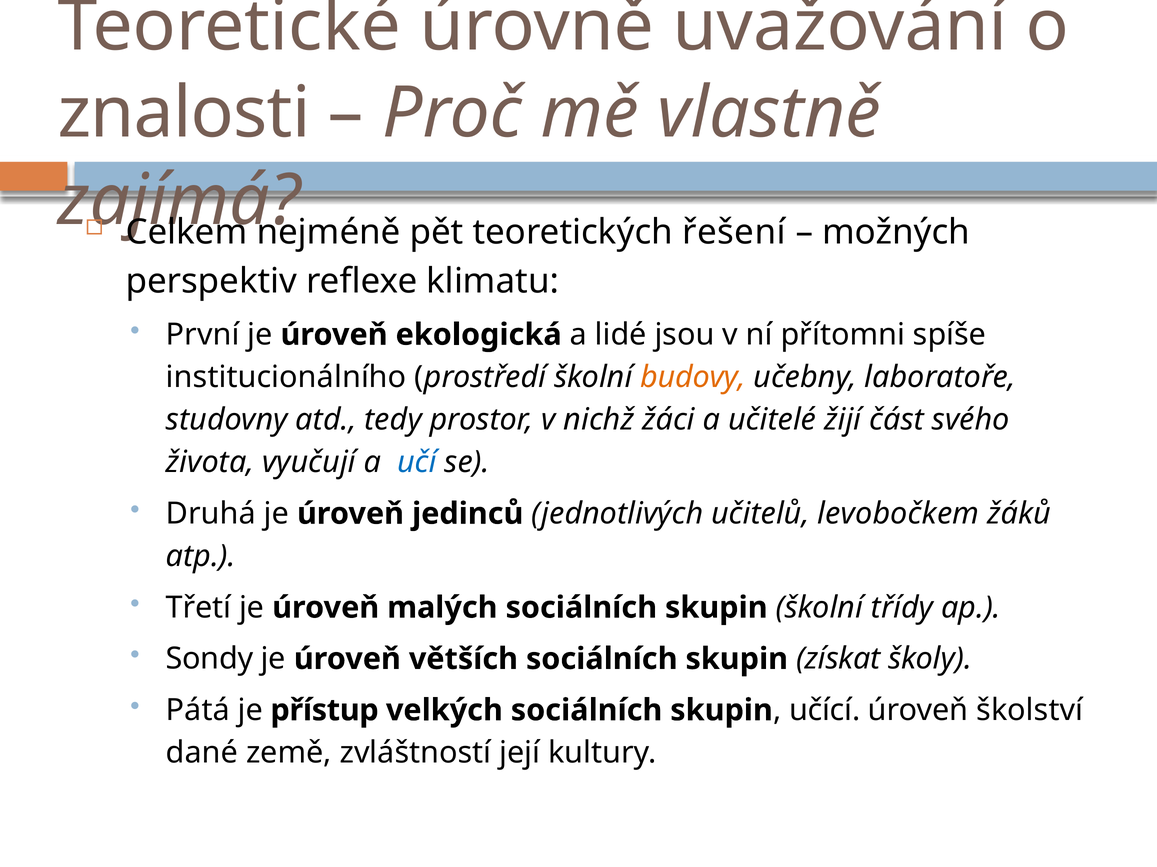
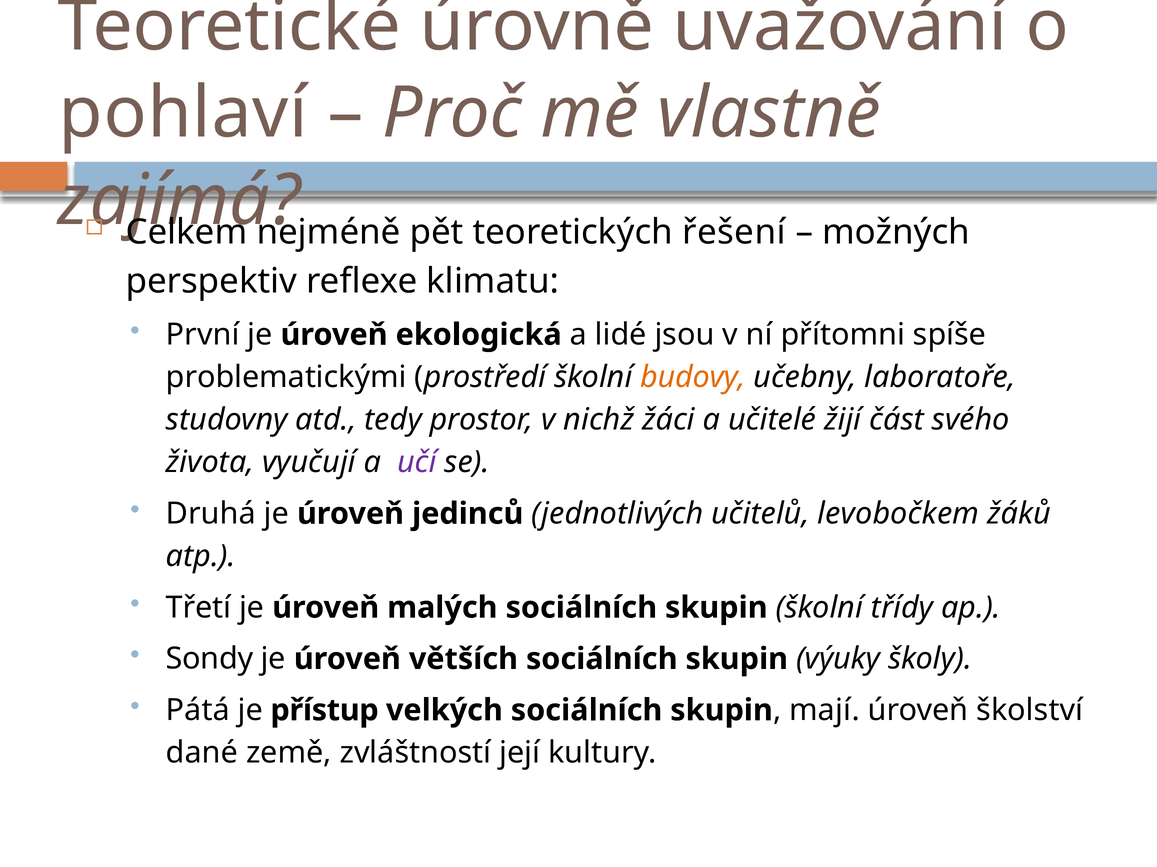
znalosti: znalosti -> pohlaví (183, 114)
institucionálního: institucionálního -> problematickými (286, 378)
učí colour: blue -> purple (417, 463)
získat: získat -> výuky (838, 659)
učící: učící -> mají (824, 711)
